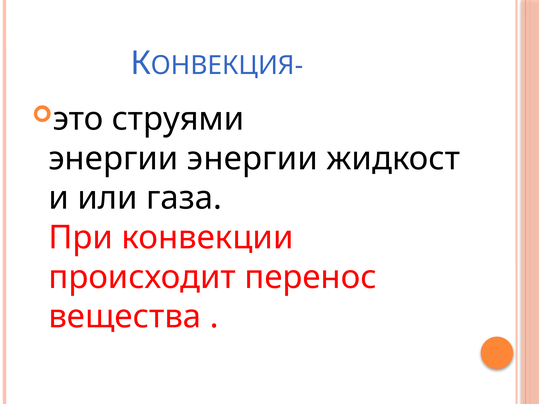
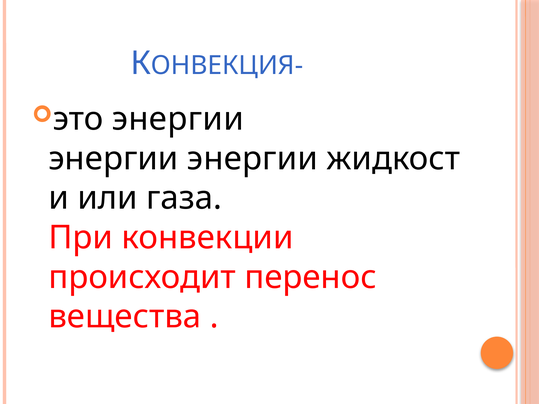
это струями: струями -> энергии (178, 119)
